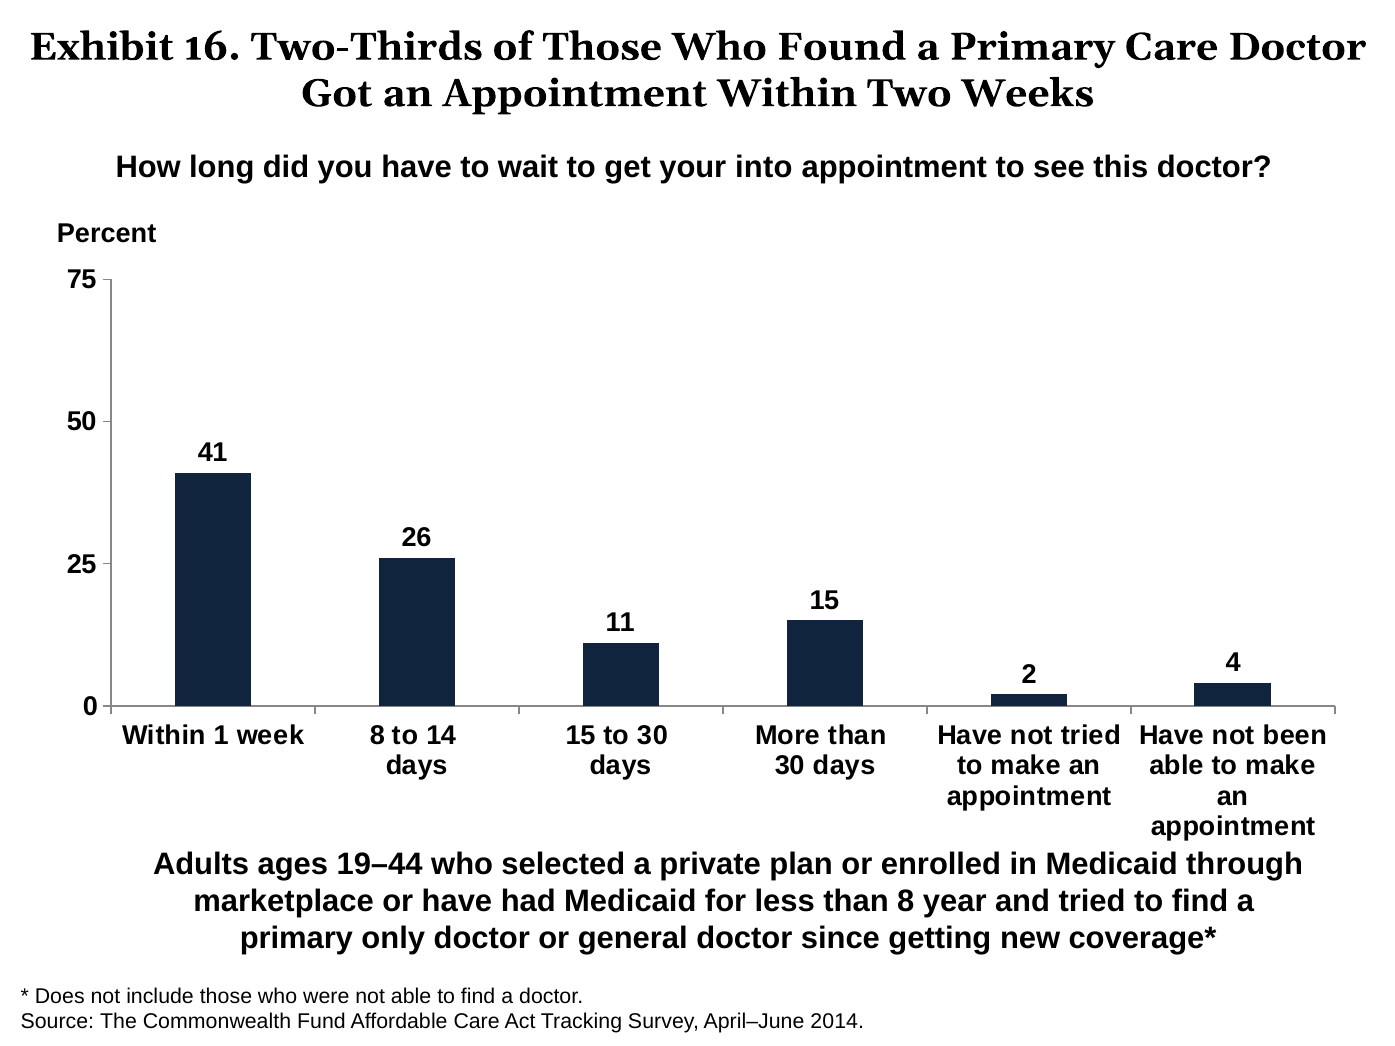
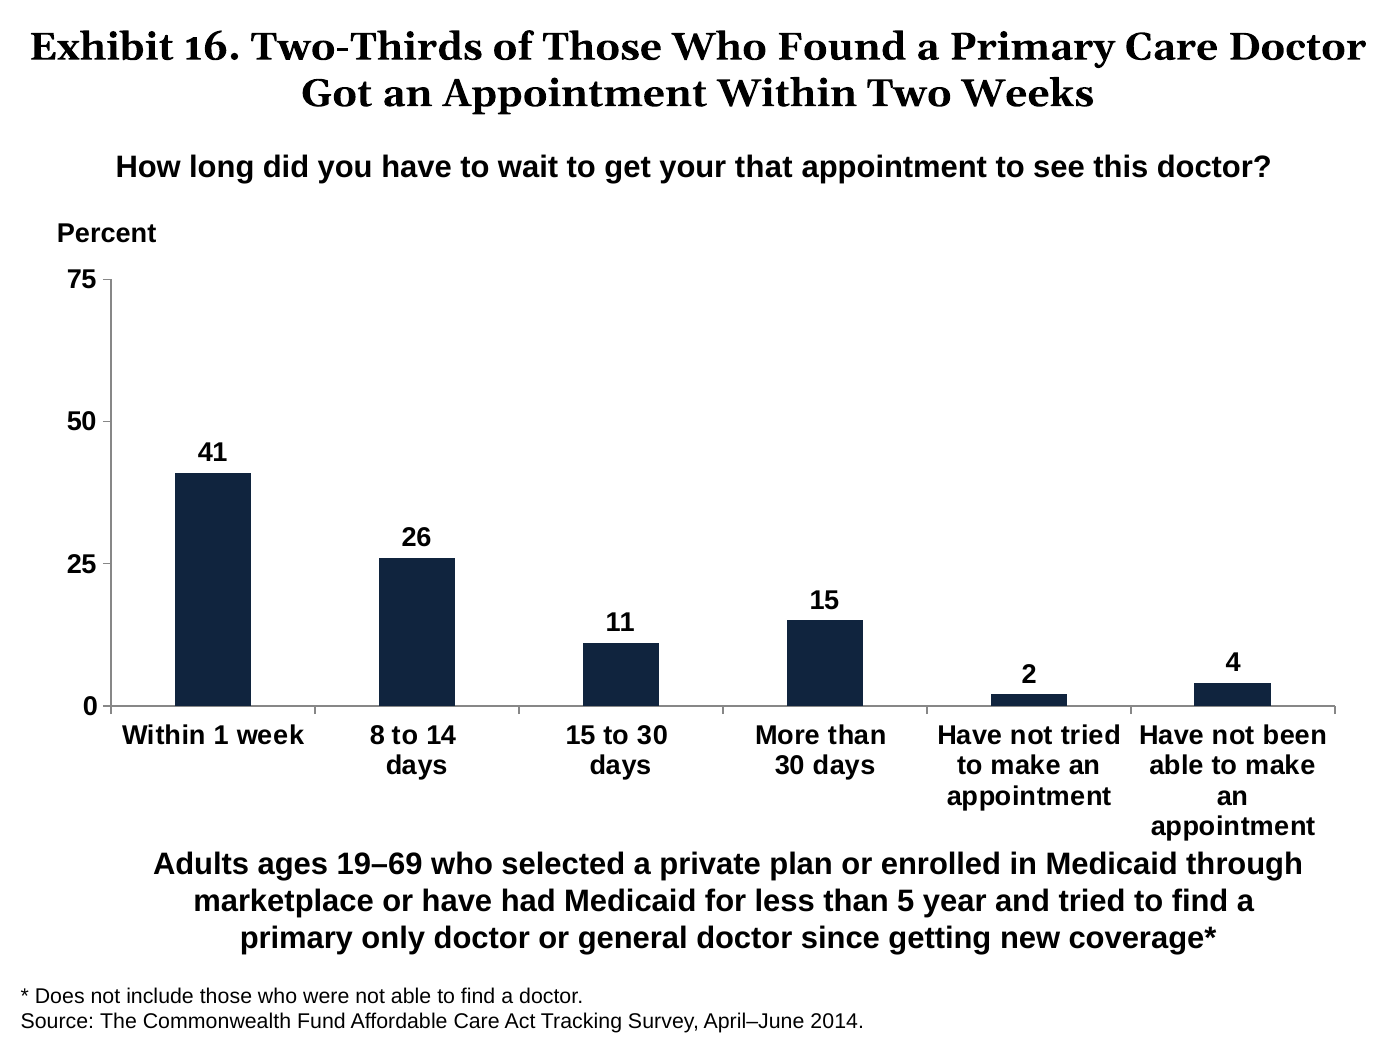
into: into -> that (764, 167)
19–44: 19–44 -> 19–69 (380, 865)
than 8: 8 -> 5 (906, 902)
